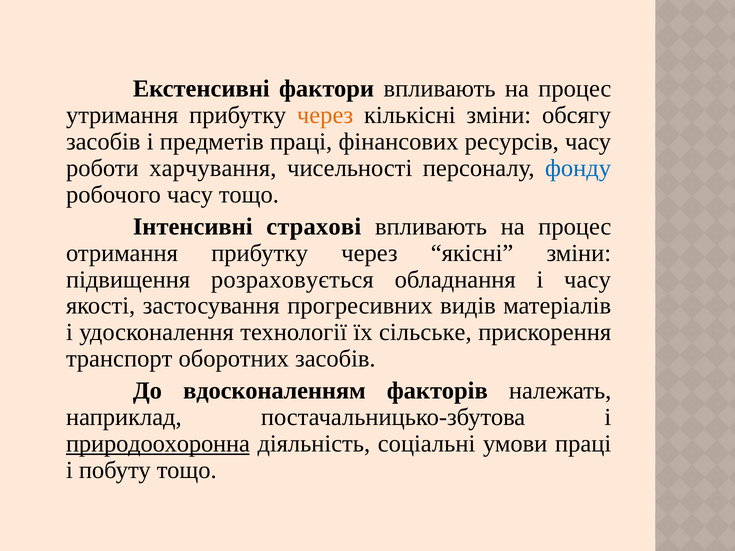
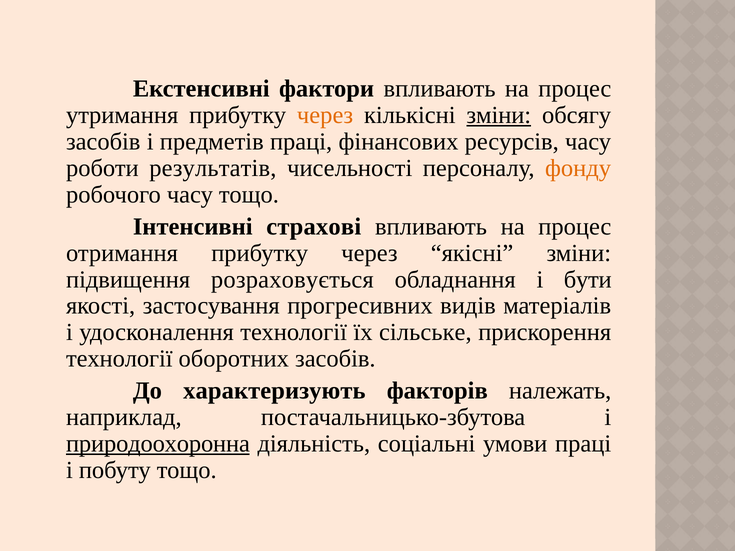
зміни underline: none -> present (499, 115)
харчування: харчування -> результатів (213, 168)
фонду colour: blue -> orange (578, 168)
і часу: часу -> бути (588, 280)
транспорт: транспорт -> технології (119, 359)
вдосконаленням: вдосконаленням -> характеризують (274, 391)
